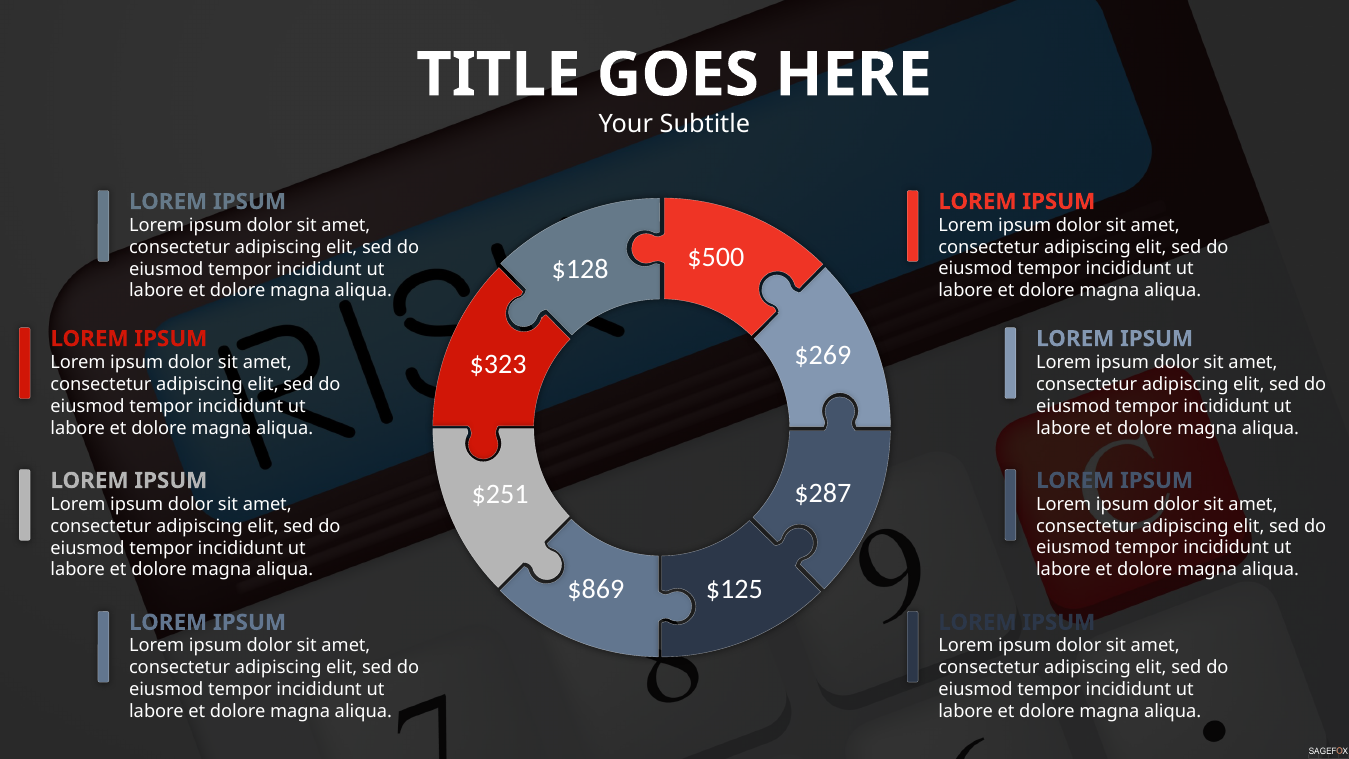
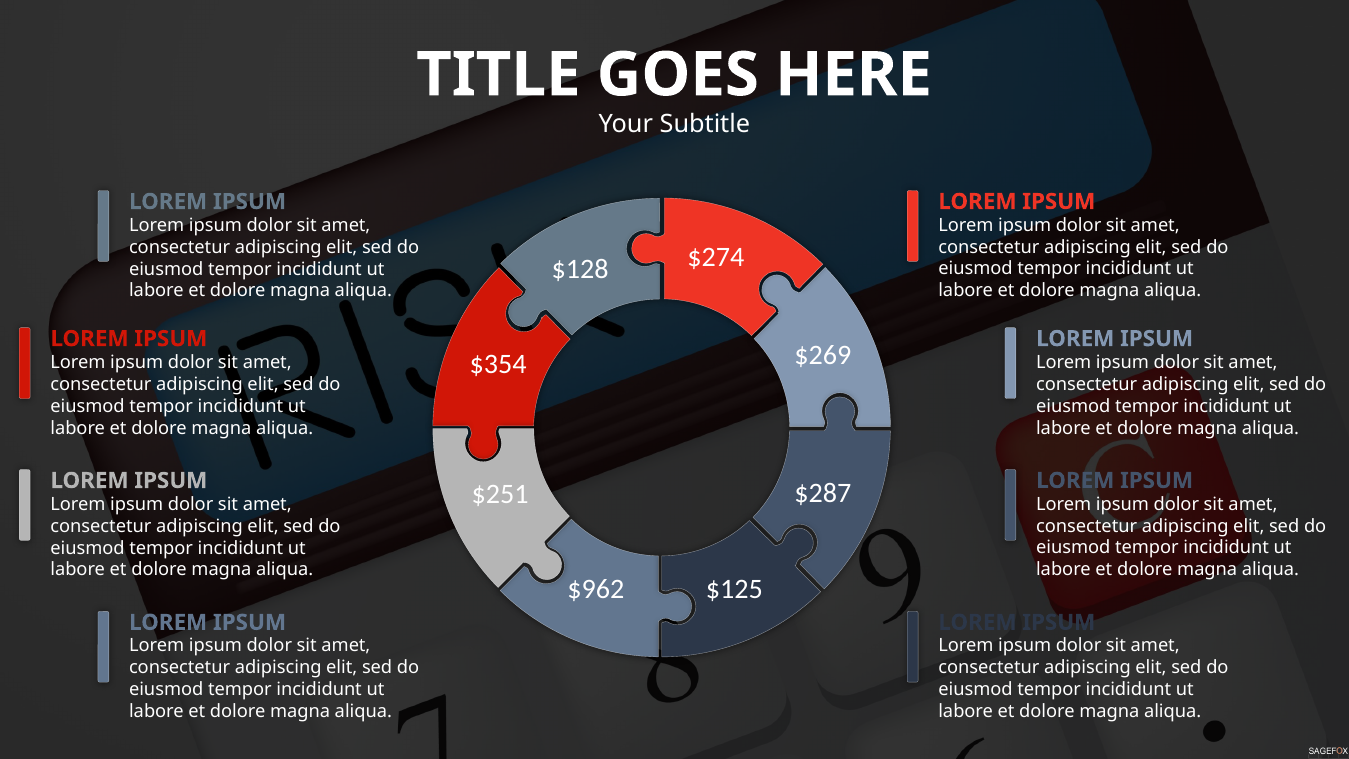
$500: $500 -> $274 (716, 257)
$323: $323 -> $354 (498, 364)
$869: $869 -> $962 (596, 589)
